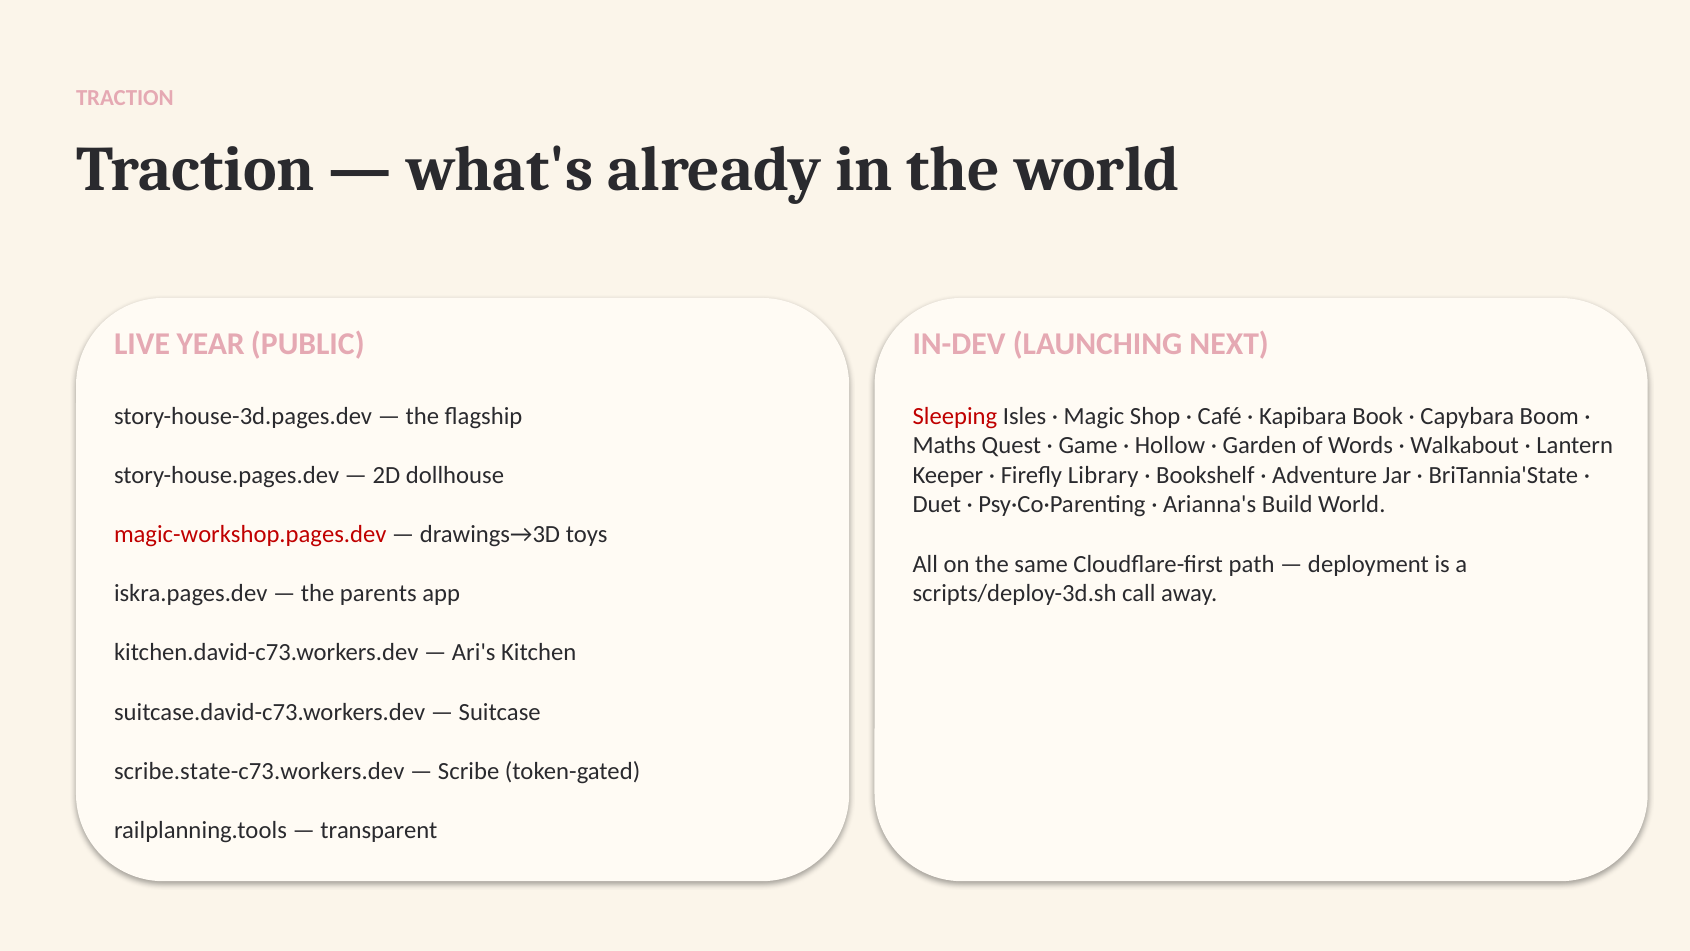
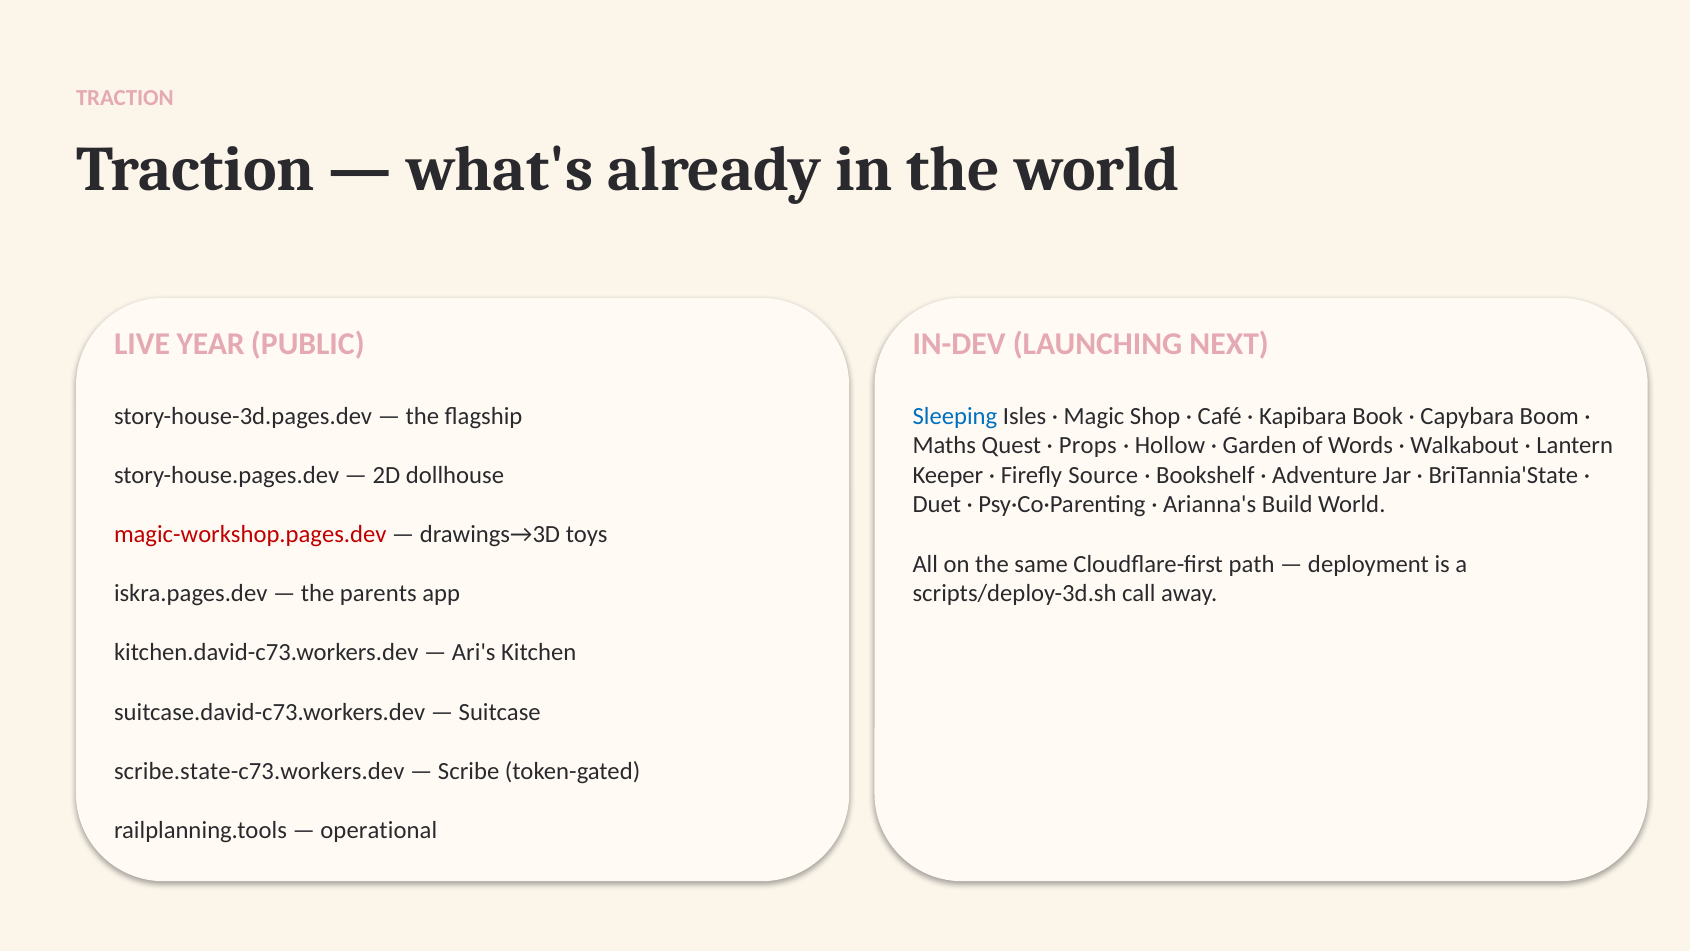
Sleeping colour: red -> blue (955, 416)
Game: Game -> Props (1088, 445)
Library: Library -> Source (1103, 475)
transparent: transparent -> operational (379, 830)
